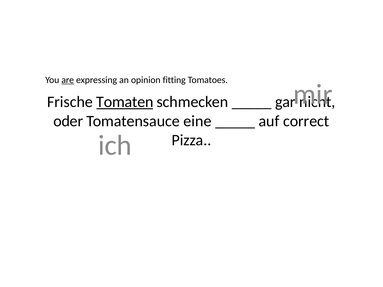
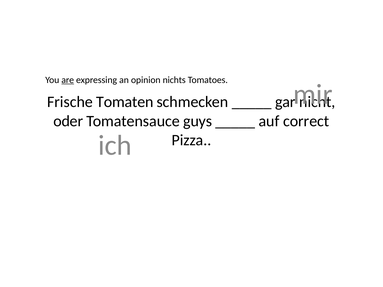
fitting: fitting -> nichts (174, 80)
Tomaten underline: present -> none (125, 102)
eine: eine -> guys (198, 121)
